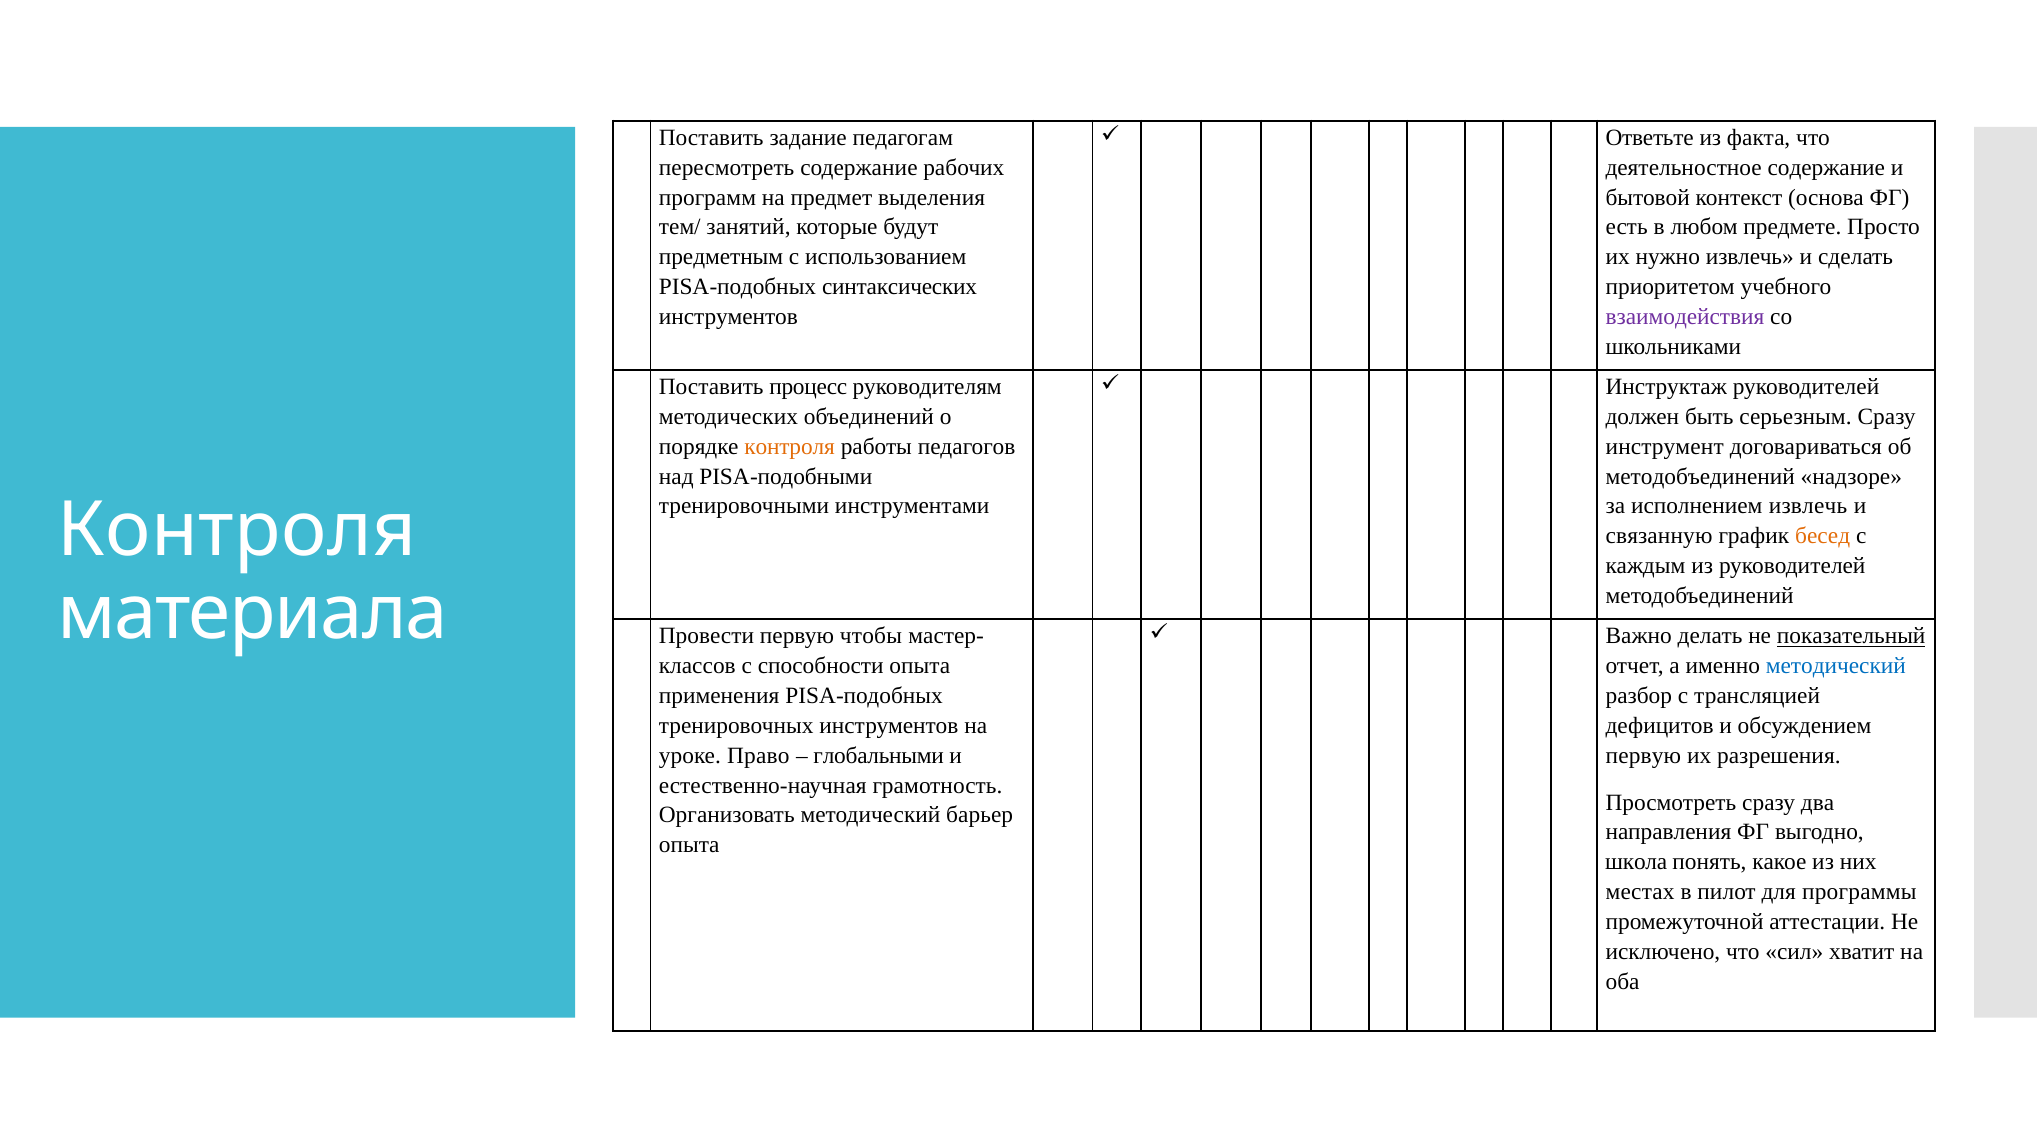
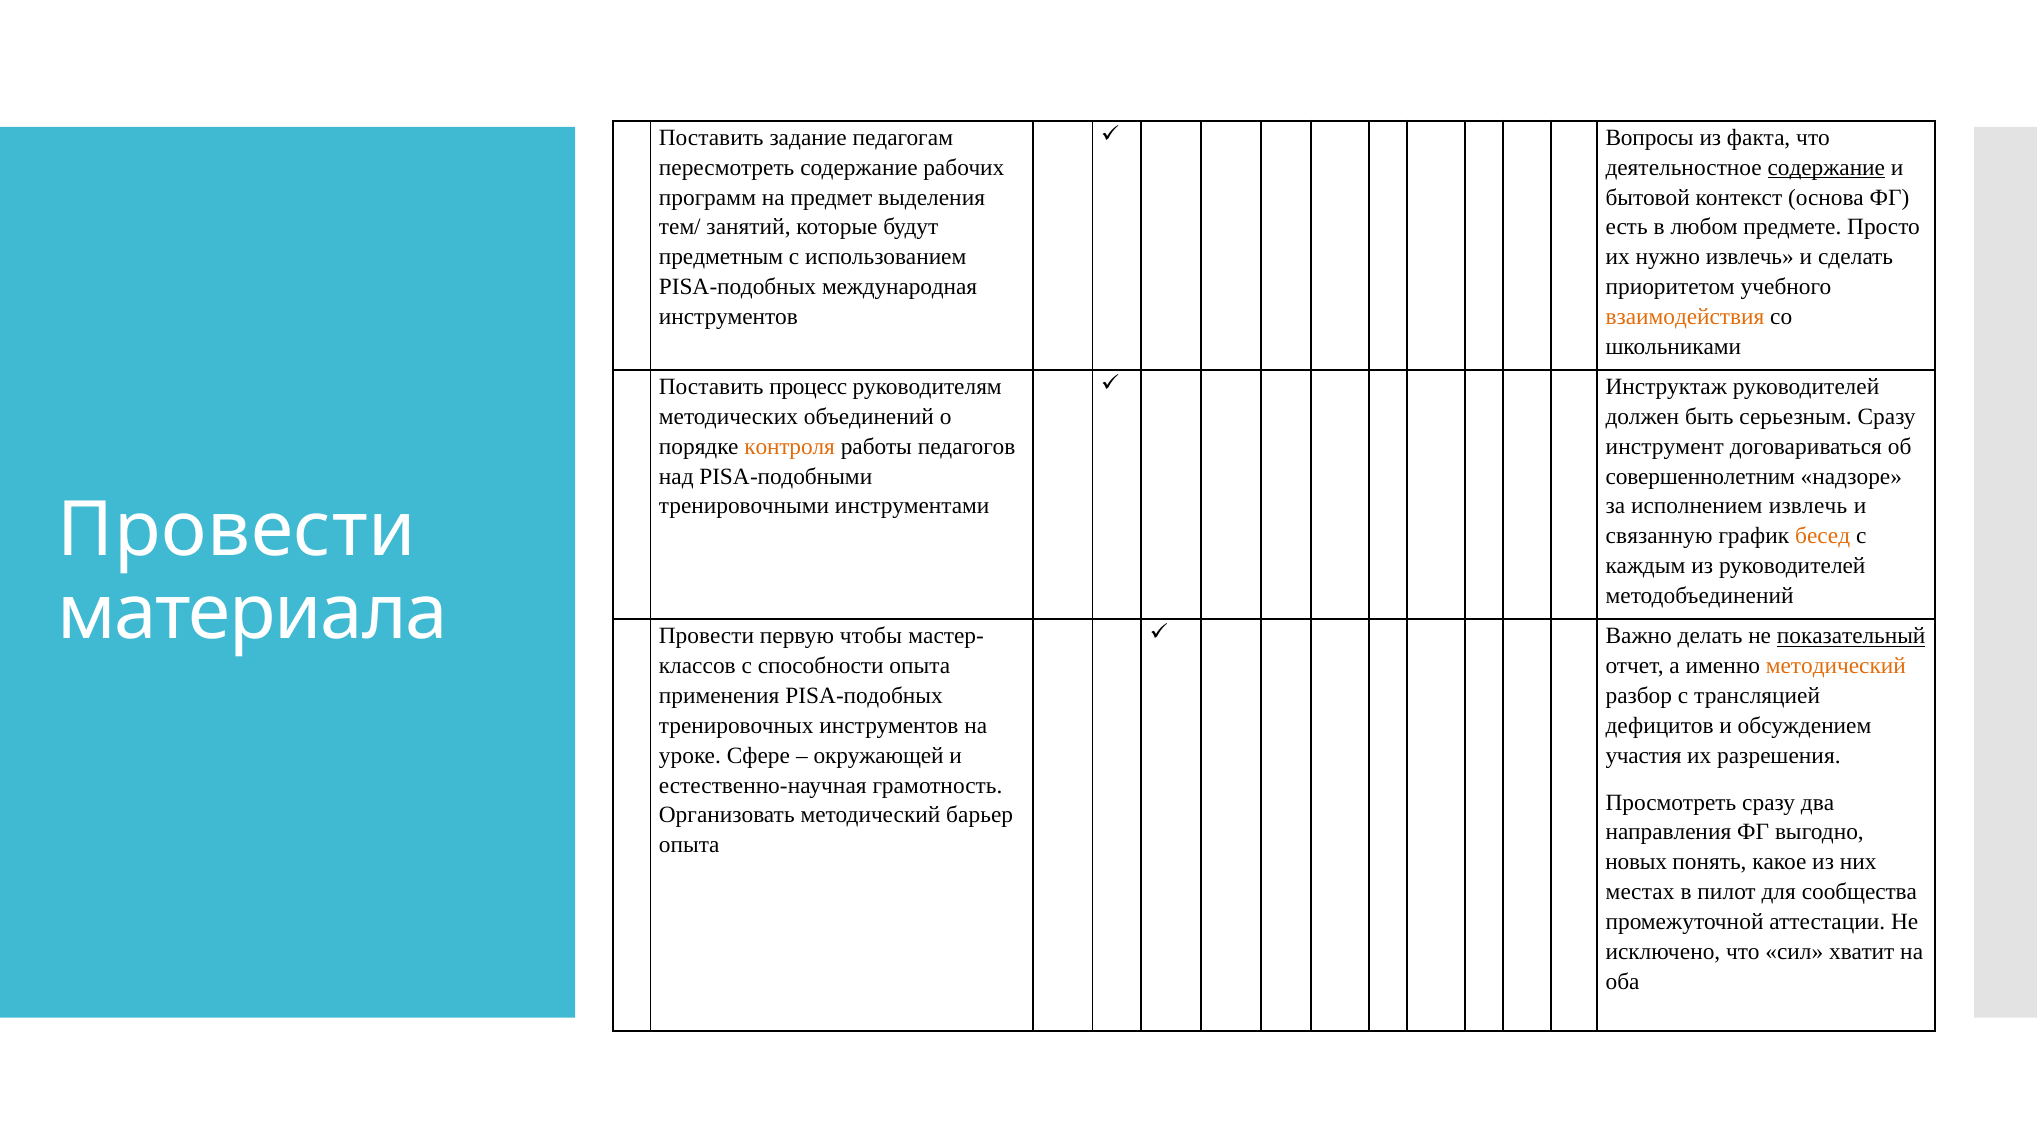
Ответьте: Ответьте -> Вопросы (1650, 138)
содержание underline: none -> present (1826, 167)
синтаксических: синтаксических -> международная (900, 287)
взаимодействия colour: purple -> orange (1685, 317)
методобъединений: методобъединений -> совершеннолетним (1700, 476)
Контроля: Контроля -> Провести (237, 530)
методический colour: blue -> orange (1836, 666)
Право: Право -> Сфере (758, 755)
глобальными: глобальными -> окружающей (879, 755)
первую: первую -> участия (1644, 755)
школа: школа -> новых (1636, 862)
программы: программы -> сообщества (1859, 892)
